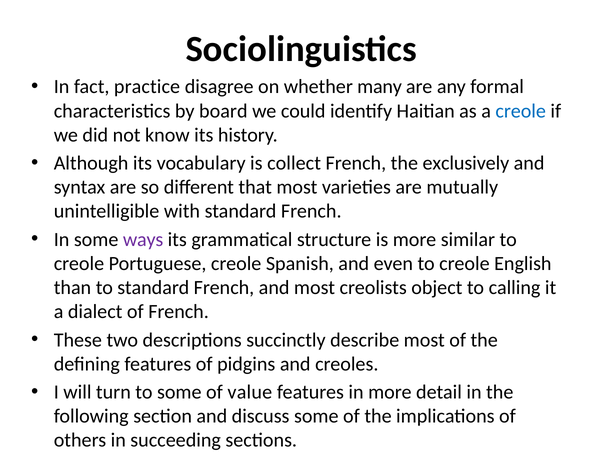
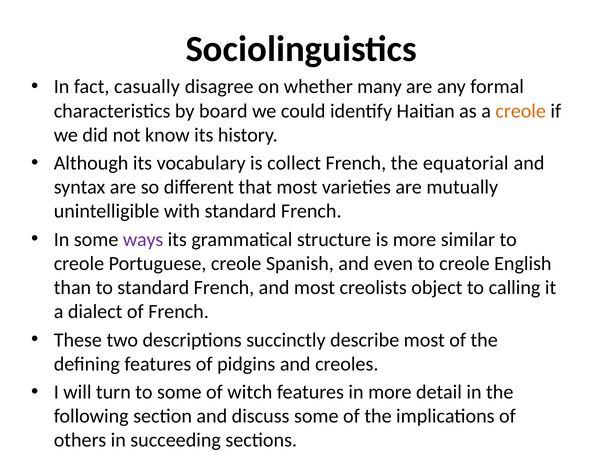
practice: practice -> casually (147, 87)
creole colour: blue -> orange (521, 111)
exclusively: exclusively -> equatorial (466, 163)
value: value -> witch (250, 392)
